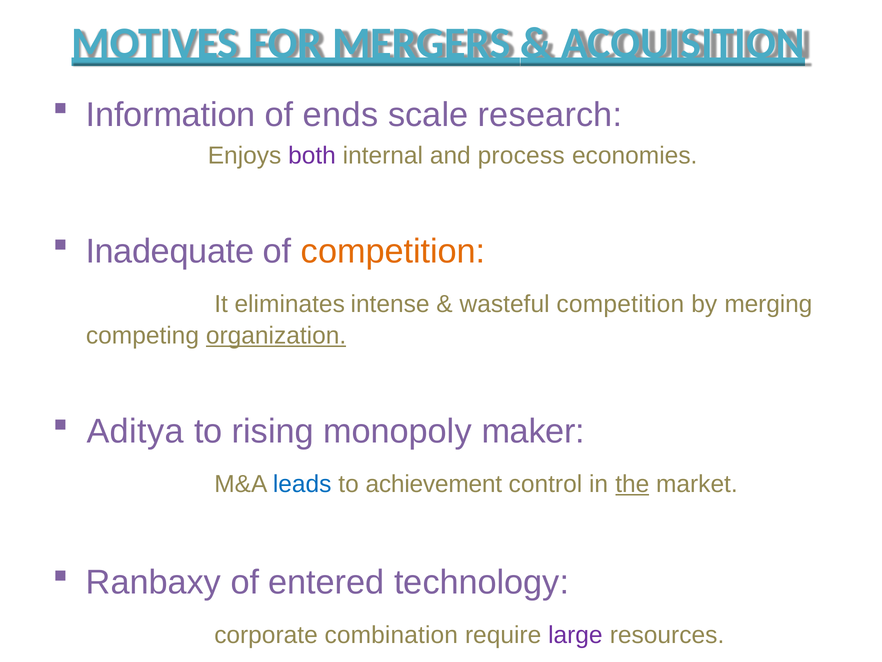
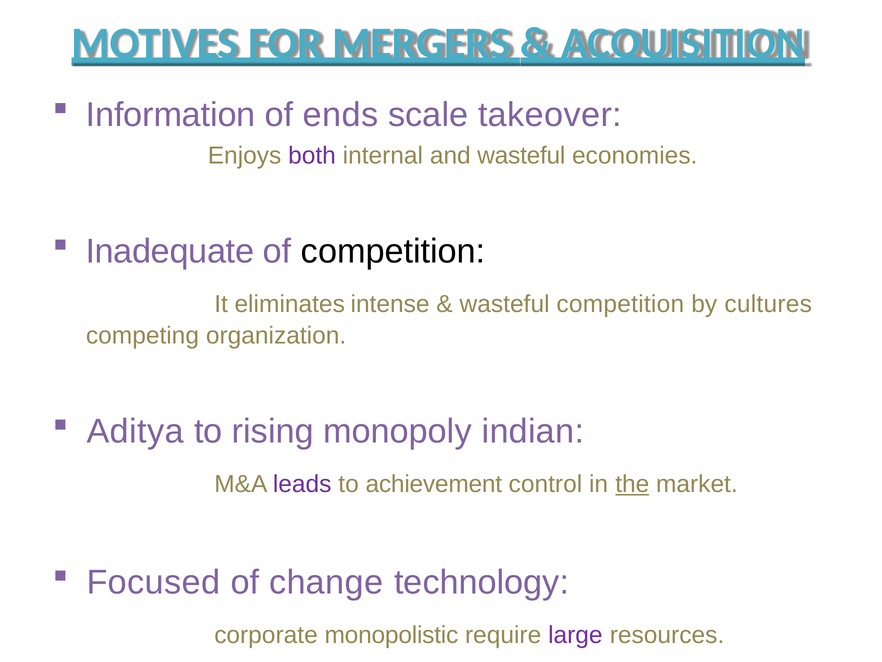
research: research -> takeover (550, 115)
and process: process -> wasteful (521, 155)
competition colour: orange -> black (393, 251)
merging: merging -> cultures (768, 304)
organization underline: present -> none (276, 335)
maker: maker -> indian (533, 431)
leads colour: blue -> purple (302, 484)
Ranbaxy: Ranbaxy -> Focused (153, 582)
entered: entered -> change (326, 582)
combination: combination -> monopolistic (391, 635)
